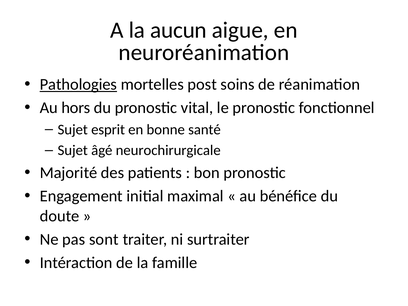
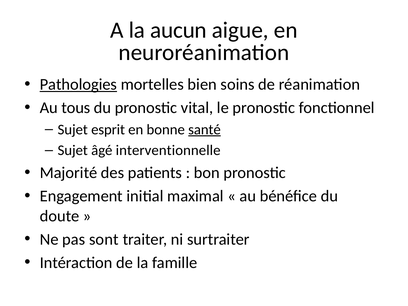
post: post -> bien (202, 84)
hors: hors -> tous (76, 108)
santé underline: none -> present (204, 130)
neurochirurgicale: neurochirurgicale -> interventionnelle (168, 150)
